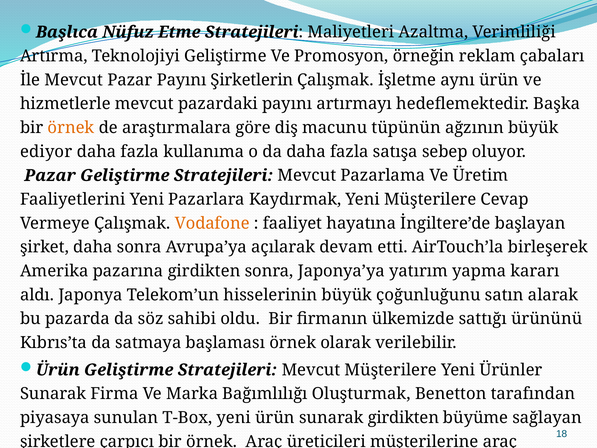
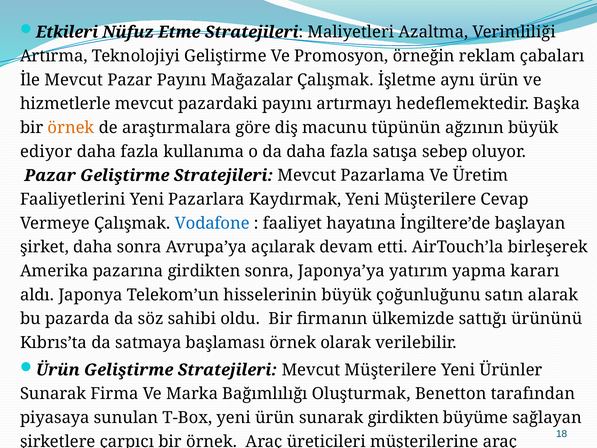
Başlıca: Başlıca -> Etkileri (67, 32)
Şirketlerin: Şirketlerin -> Mağazalar (252, 80)
Vodafone colour: orange -> blue (212, 223)
